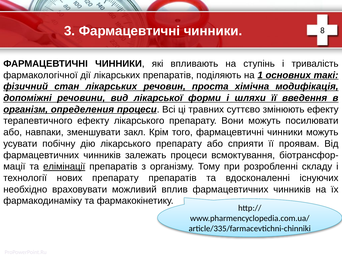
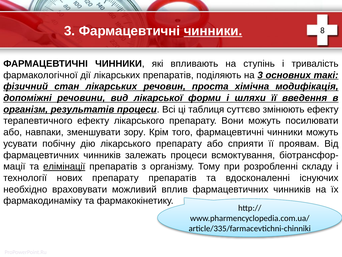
чинники underline: none -> present (213, 31)
на 1: 1 -> 3 (260, 75)
определения: определения -> результатів (82, 109)
травних: травних -> таблиця (206, 109)
закл: закл -> зору (135, 132)
